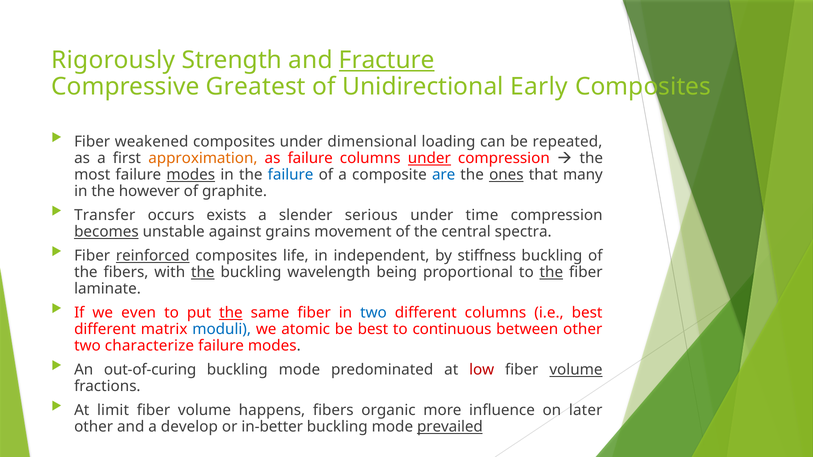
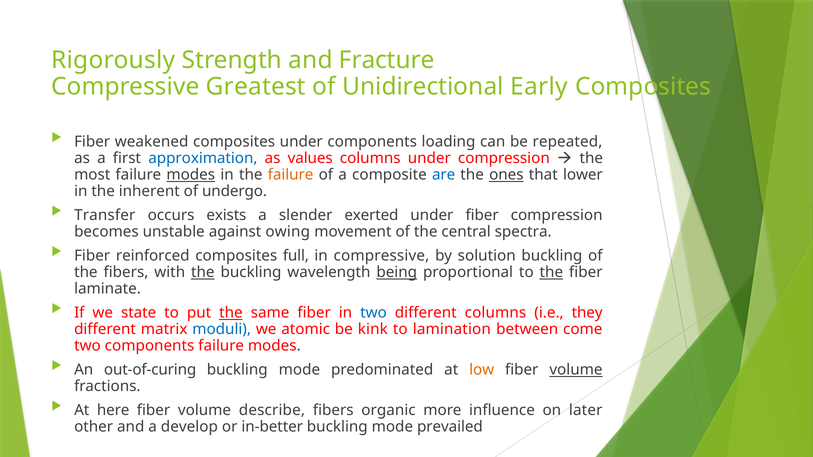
Fracture underline: present -> none (387, 60)
under dimensional: dimensional -> components (372, 142)
approximation colour: orange -> blue (203, 158)
as failure: failure -> values (310, 158)
under underline: present -> none (429, 158)
failure colour: blue -> orange (291, 175)
many: many -> lower (583, 175)
however: however -> inherent (149, 191)
graphite: graphite -> undergo (235, 191)
serious: serious -> exerted (371, 215)
under time: time -> fiber (482, 215)
becomes underline: present -> none (106, 232)
grains: grains -> owing (288, 232)
reinforced underline: present -> none (153, 256)
life: life -> full (296, 256)
in independent: independent -> compressive (381, 256)
stiffness: stiffness -> solution (487, 256)
being underline: none -> present (397, 272)
even: even -> state (139, 313)
i.e best: best -> they (587, 313)
be best: best -> kink (373, 329)
continuous: continuous -> lamination (452, 329)
between other: other -> come (583, 329)
two characterize: characterize -> components (150, 346)
low colour: red -> orange (482, 370)
limit: limit -> here (113, 411)
happens: happens -> describe (272, 411)
prevailed underline: present -> none (450, 427)
